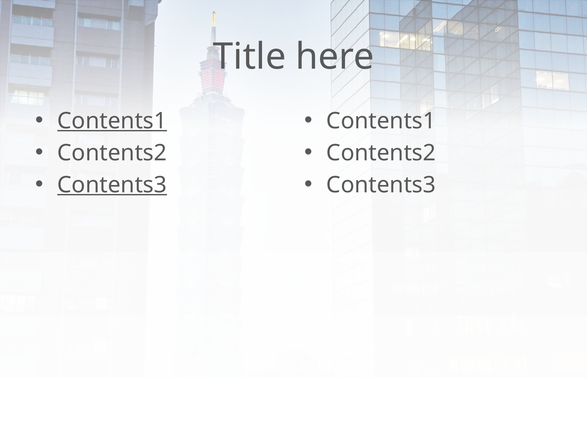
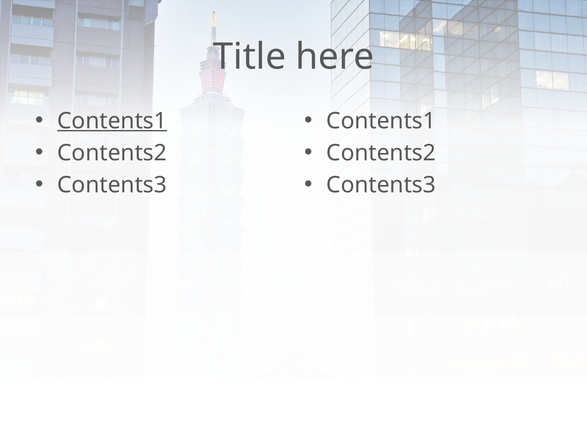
Contents3 underline: present -> none (112, 185)
